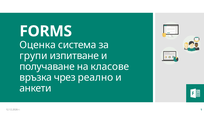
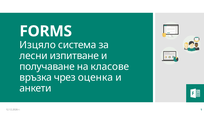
Оценка: Оценка -> Изцяло (38, 45)
групи: групи -> лесни (34, 56)
реално: реално -> оценка (95, 77)
